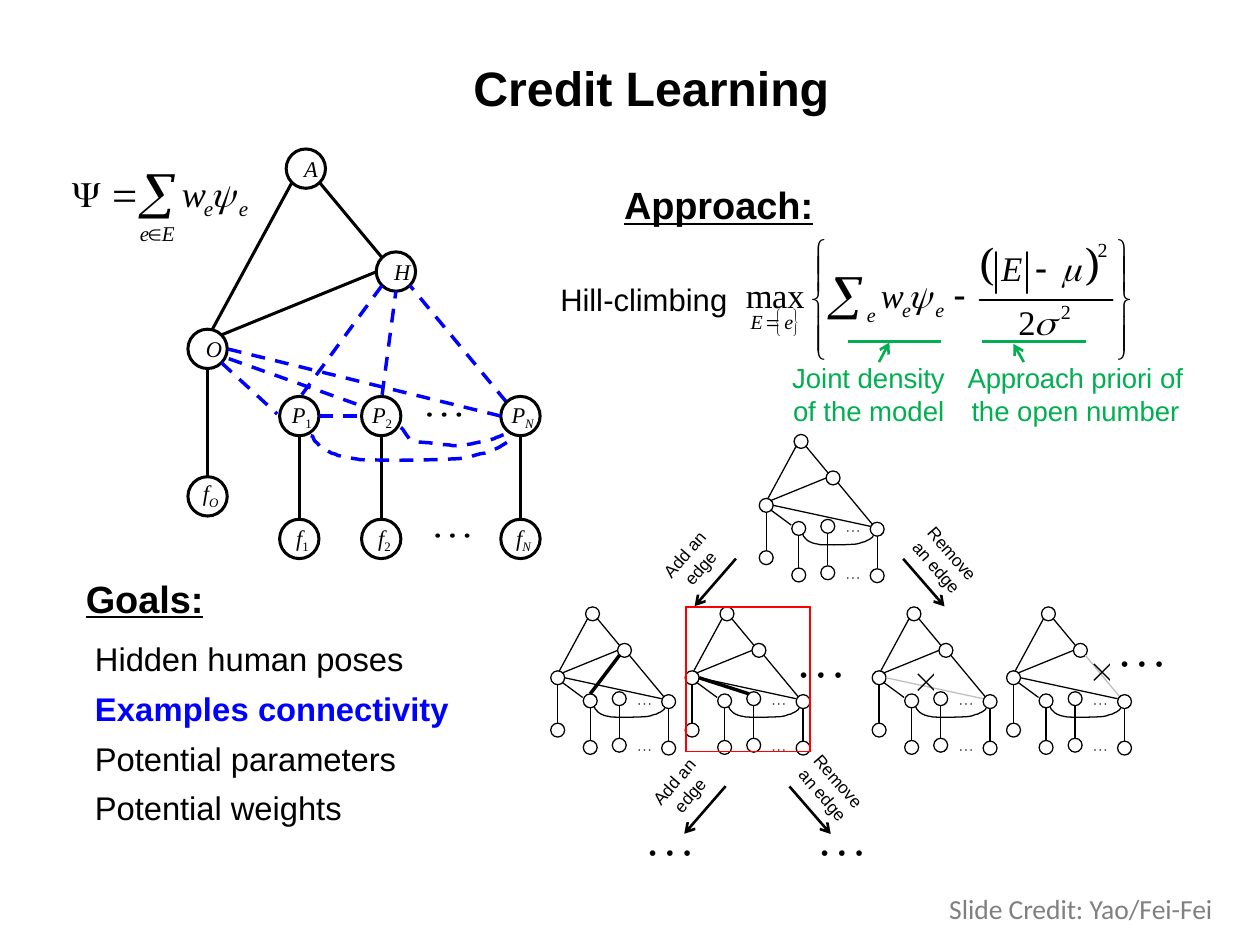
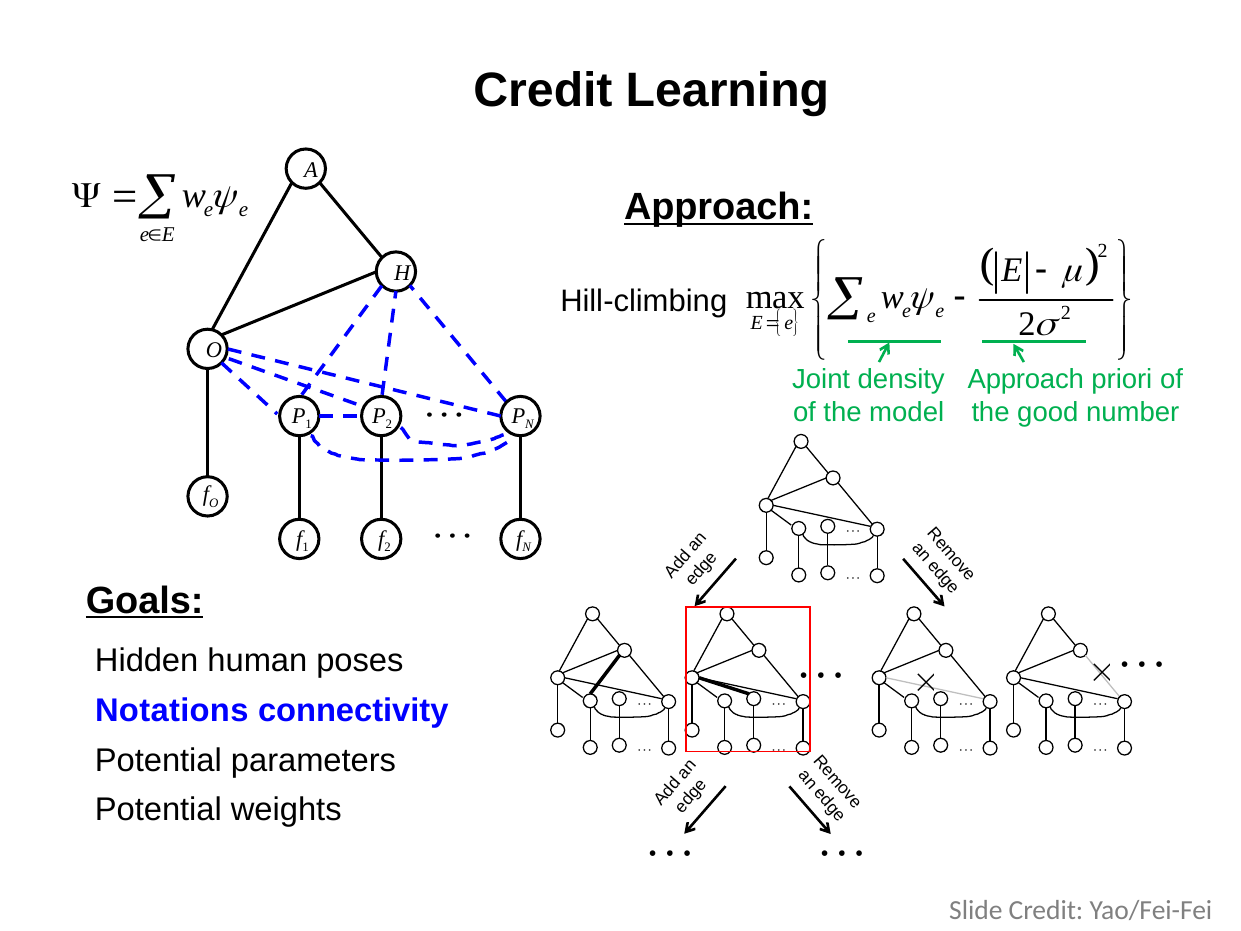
open: open -> good (1048, 413)
Examples: Examples -> Notations (172, 711)
